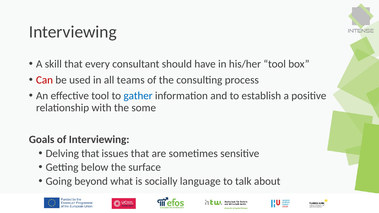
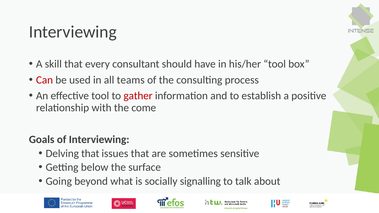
gather colour: blue -> red (138, 96)
some: some -> come (144, 108)
language: language -> signalling (200, 181)
